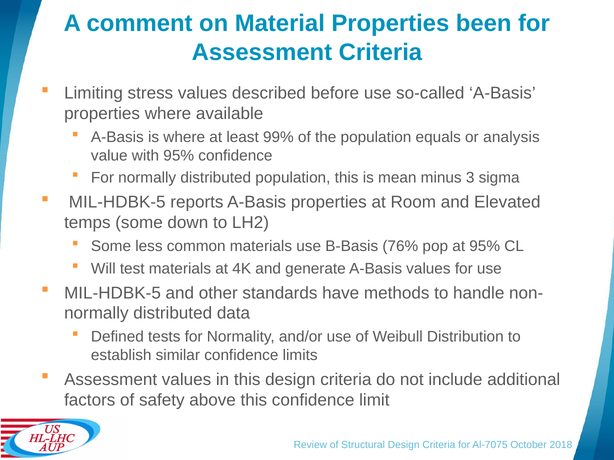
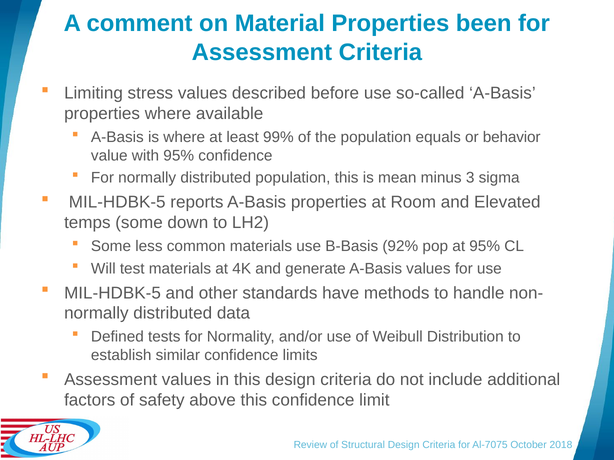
analysis: analysis -> behavior (512, 137)
76%: 76% -> 92% (400, 246)
